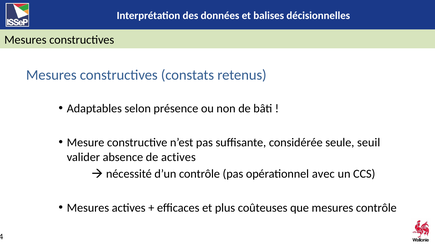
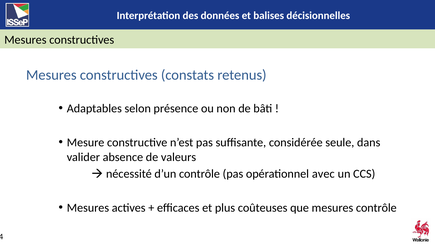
seuil: seuil -> dans (369, 142)
de actives: actives -> valeurs (179, 157)
